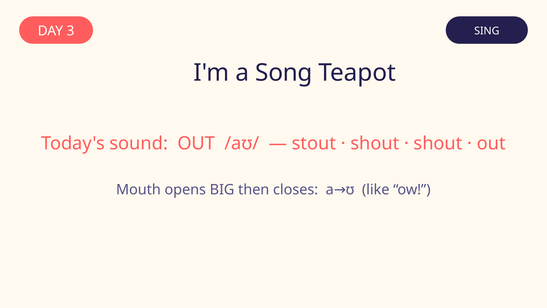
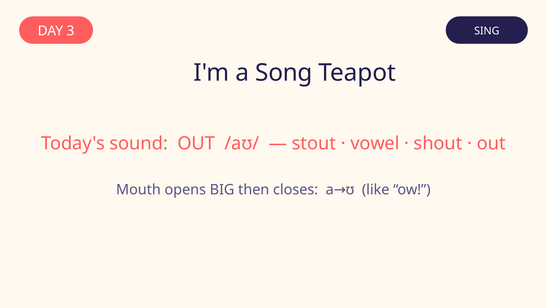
shout: shout -> vowel (375, 143)
